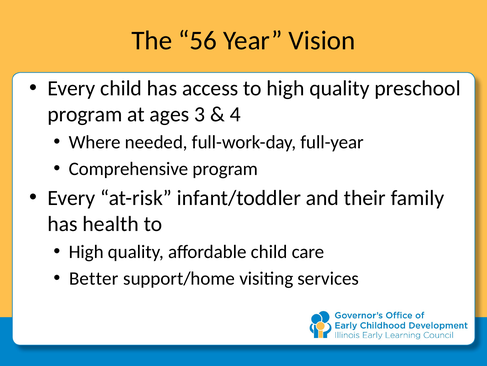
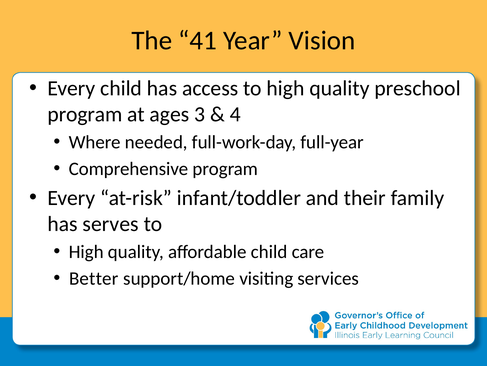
56: 56 -> 41 (198, 40)
health: health -> serves (111, 223)
